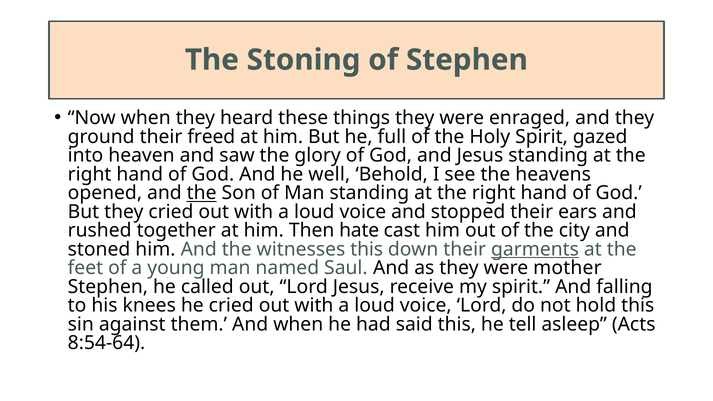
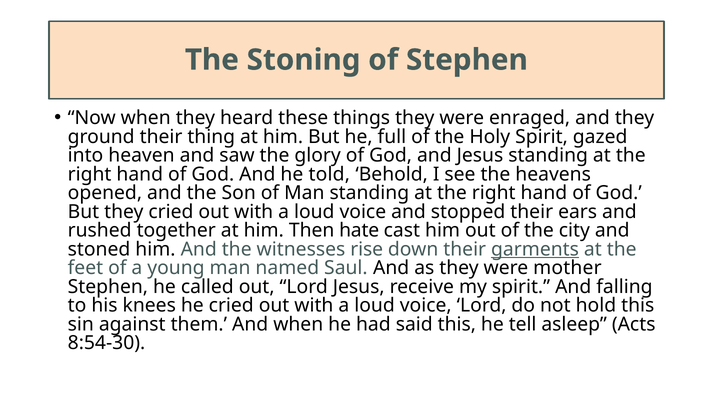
freed: freed -> thing (211, 137)
well: well -> told (329, 174)
the underline: present -> none (202, 193)
witnesses this: this -> rise (367, 249)
8:54-64: 8:54-64 -> 8:54-30 (107, 343)
